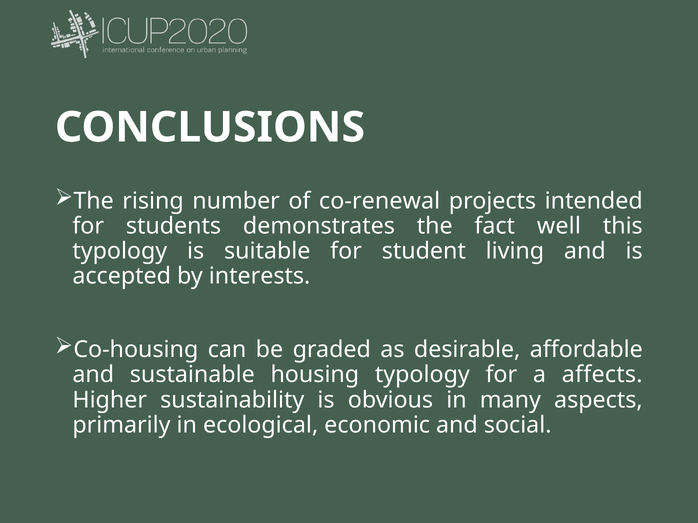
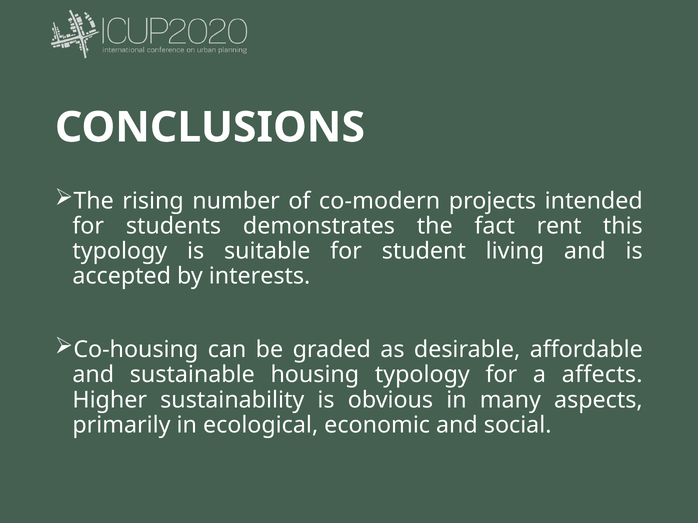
co-renewal: co-renewal -> co-modern (380, 201)
well: well -> rent (559, 226)
